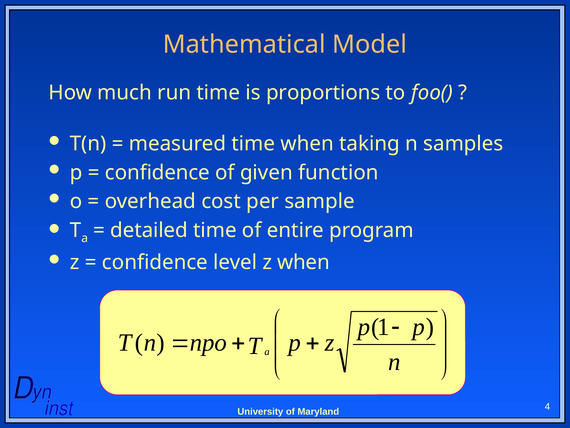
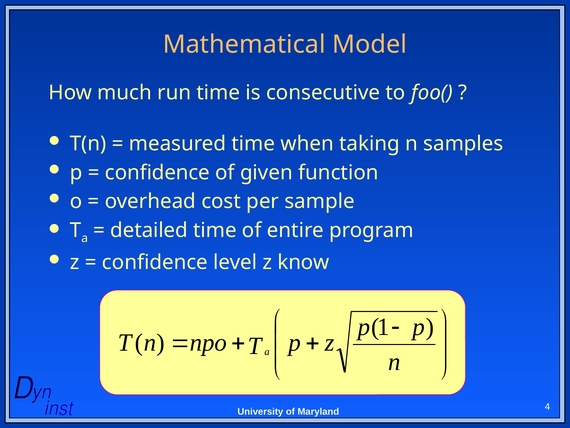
proportions: proportions -> consecutive (323, 93)
z when: when -> know (303, 262)
